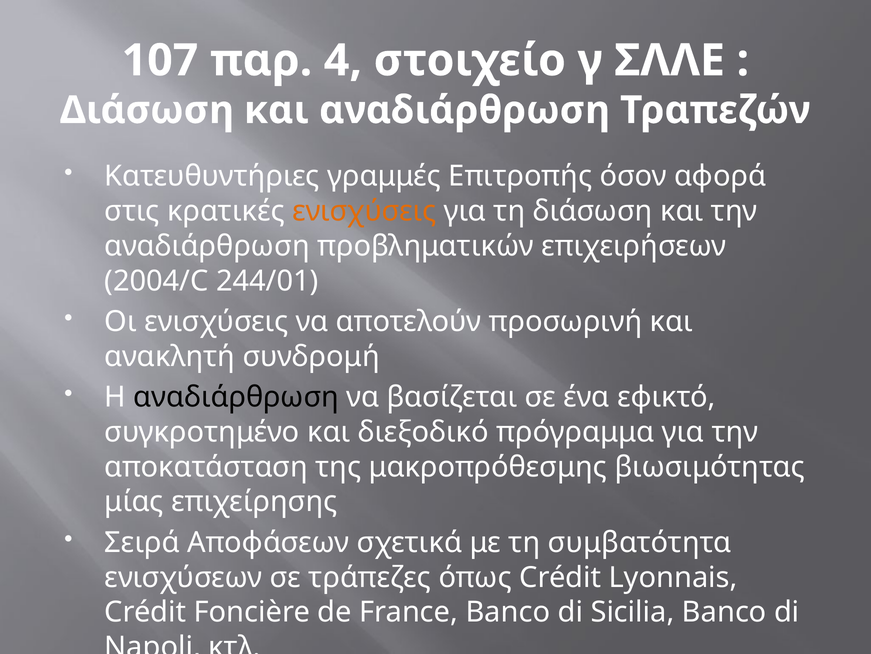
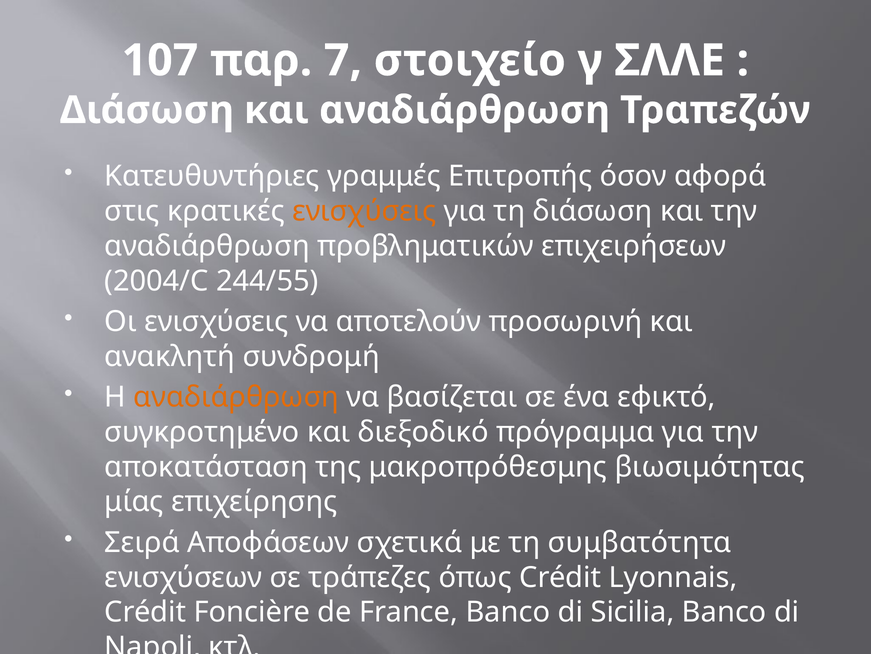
4: 4 -> 7 (343, 60)
244/01: 244/01 -> 244/55 (267, 281)
αναδιάρθρωση colour: black -> orange (236, 397)
